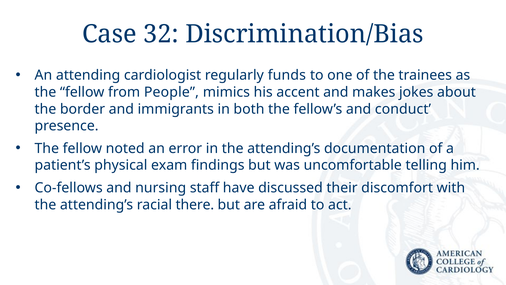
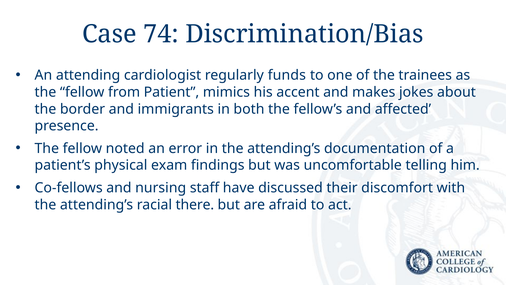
32: 32 -> 74 (161, 34)
People: People -> Patient (171, 92)
conduct: conduct -> affected (403, 109)
